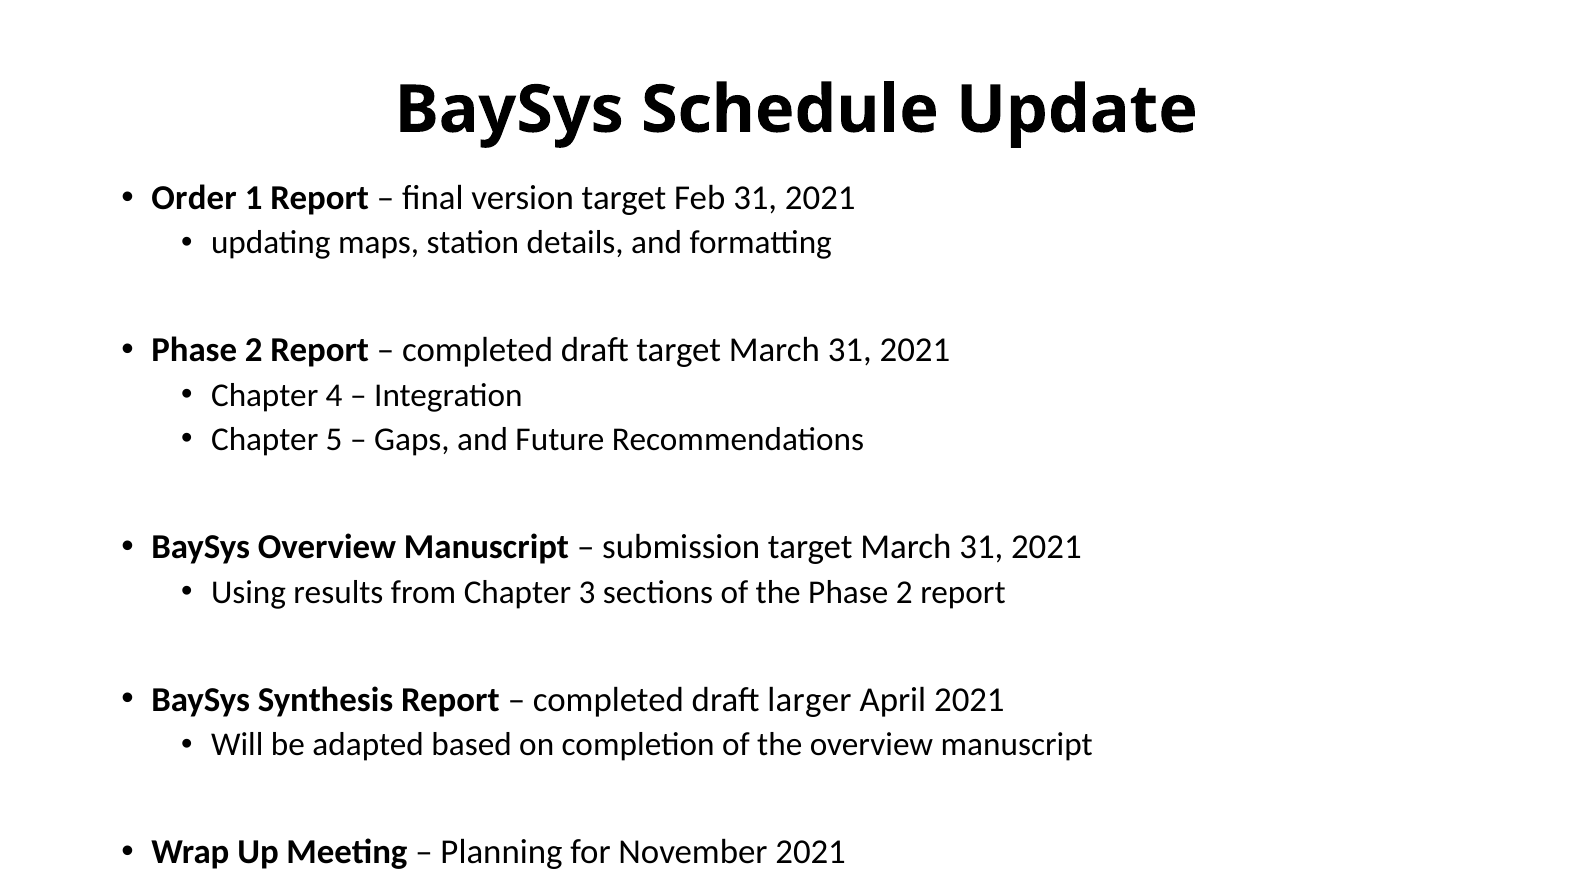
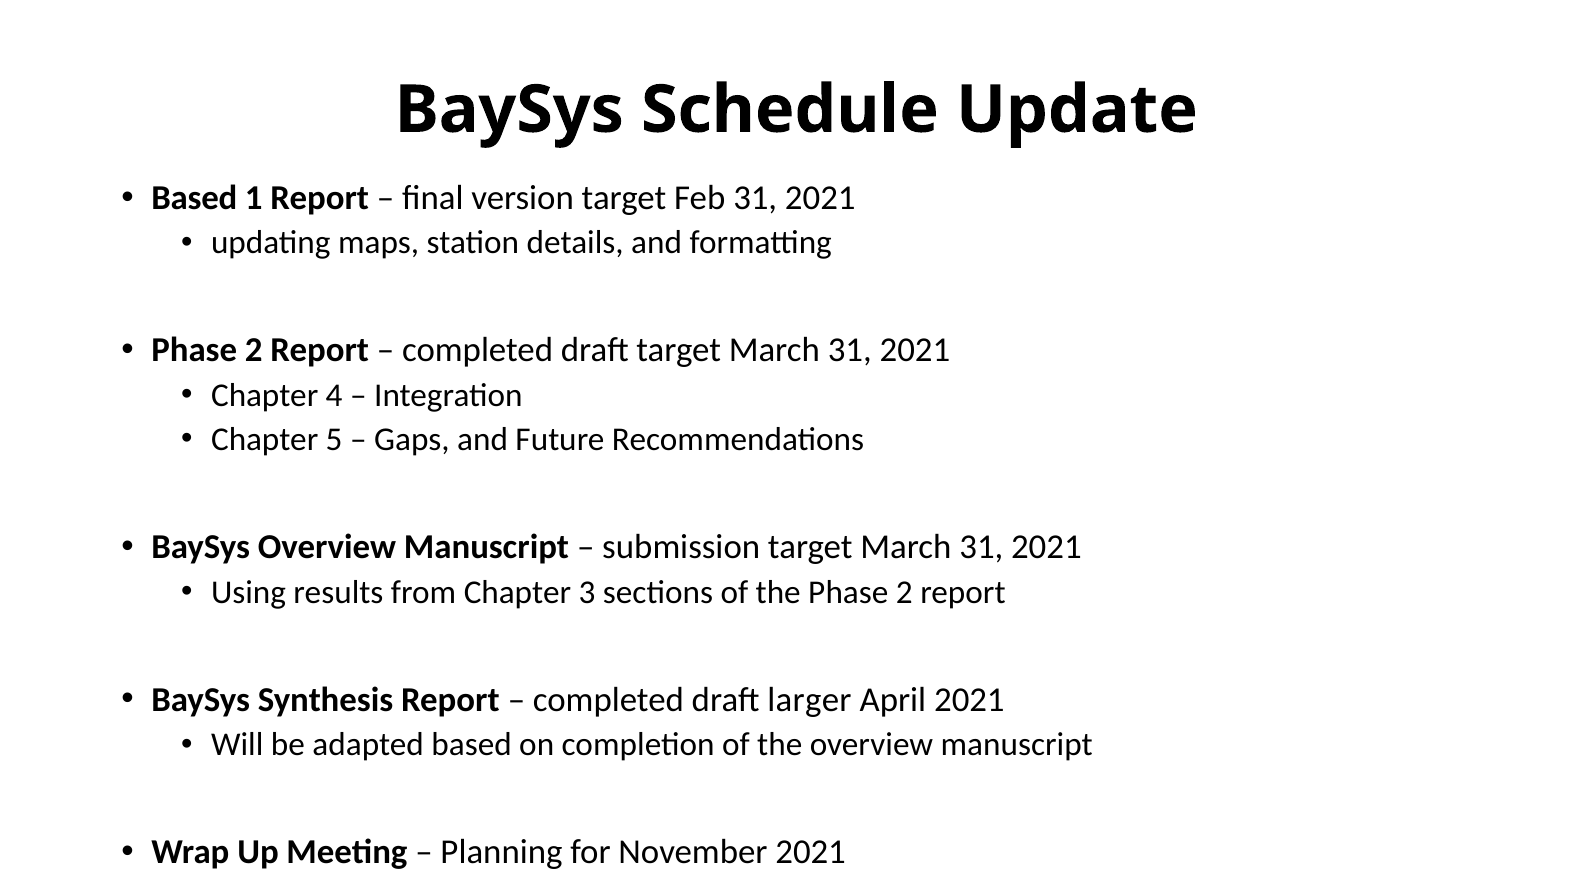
Order: Order -> Based (194, 198)
